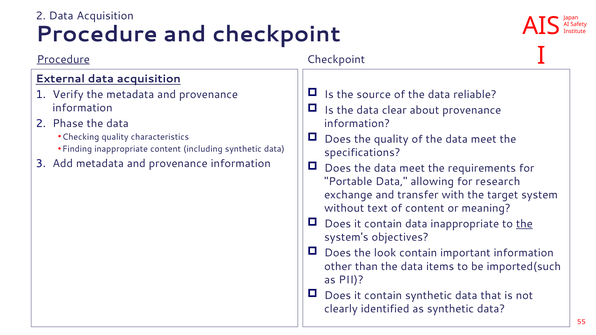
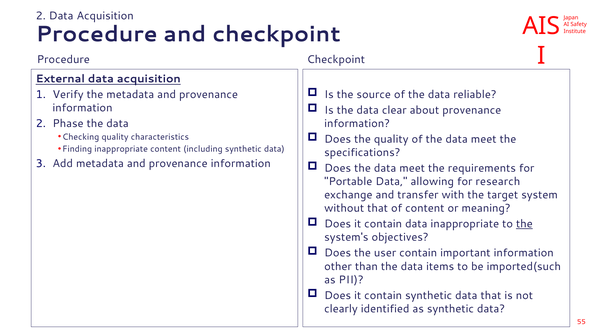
Procedure underline: present -> none (63, 59)
without text: text -> that (378, 208)
look: look -> user (385, 253)
